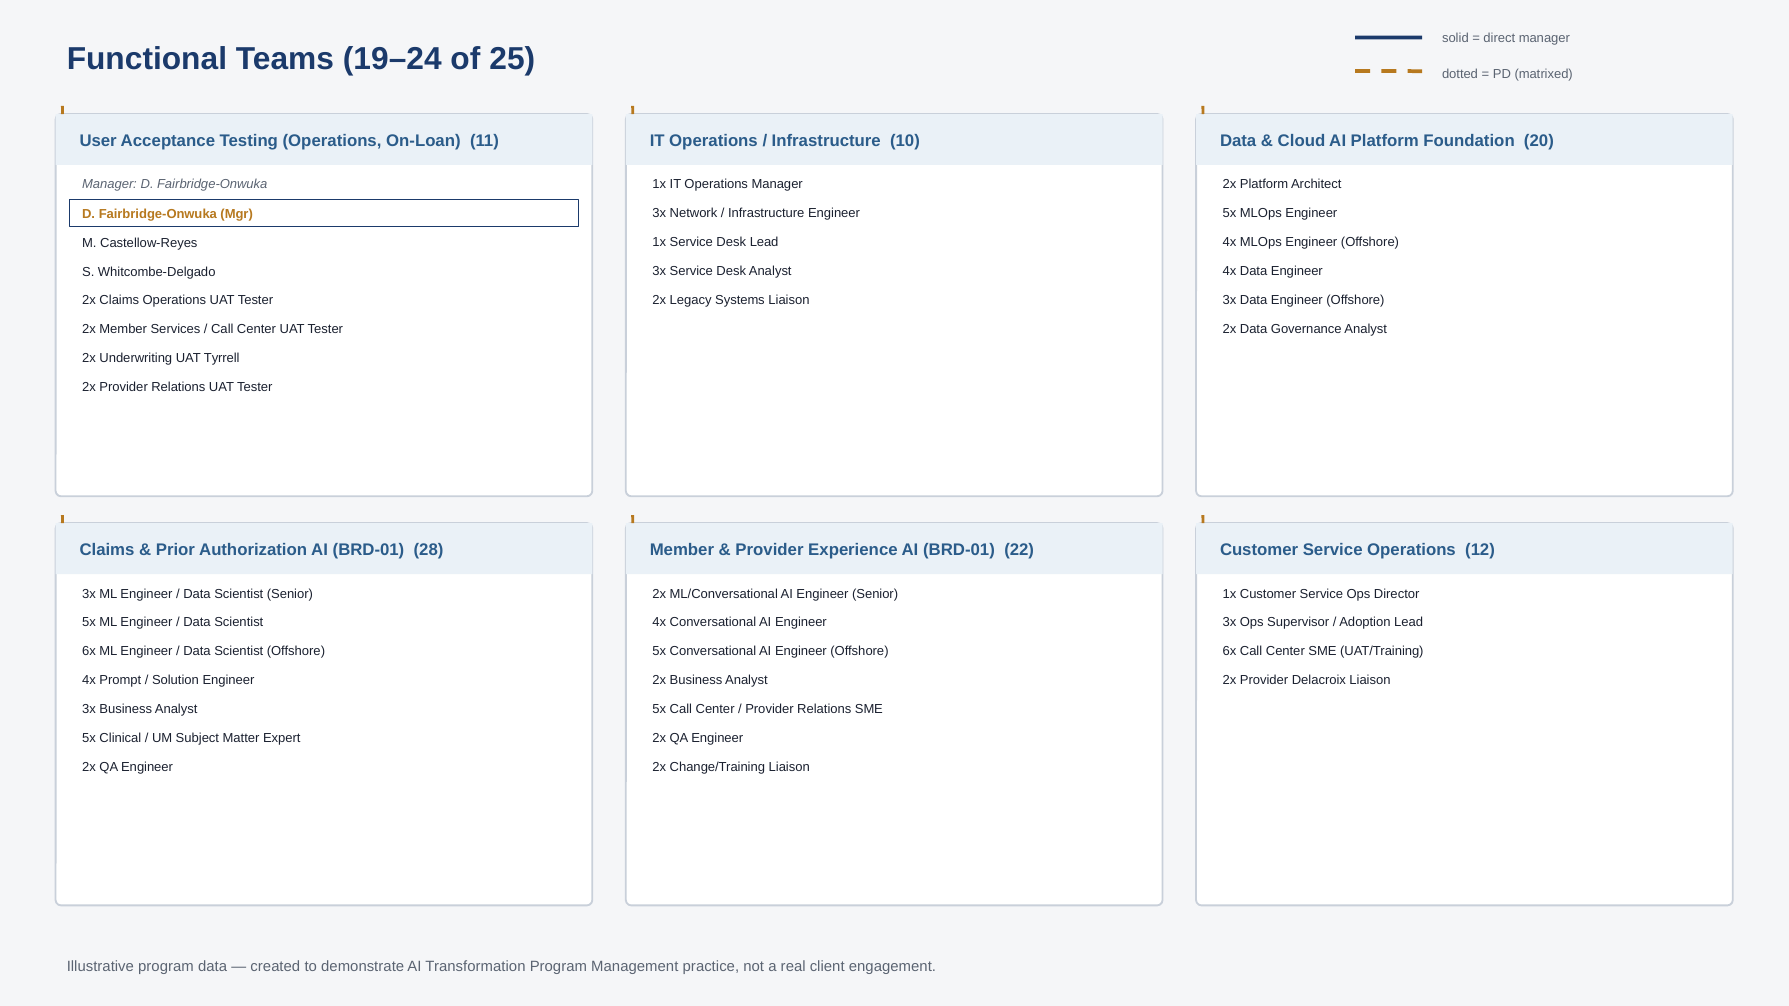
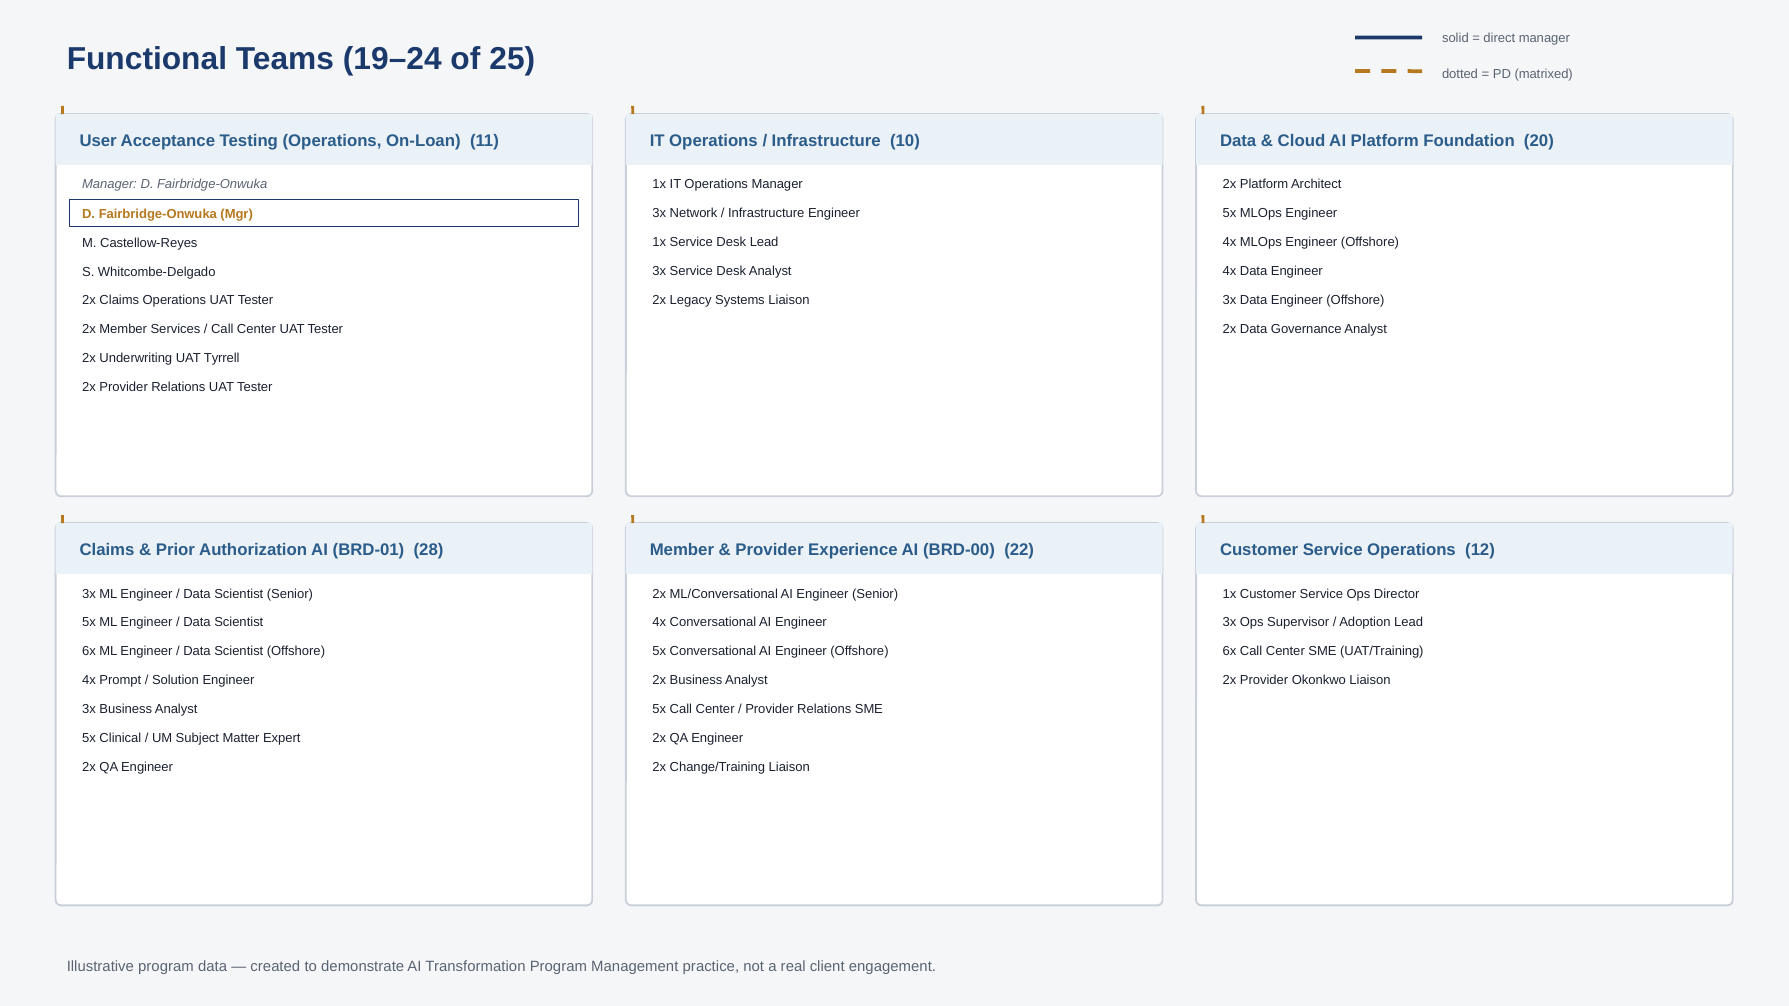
Experience AI BRD-01: BRD-01 -> BRD-00 (959, 550)
Delacroix: Delacroix -> Okonkwo (1319, 680)
